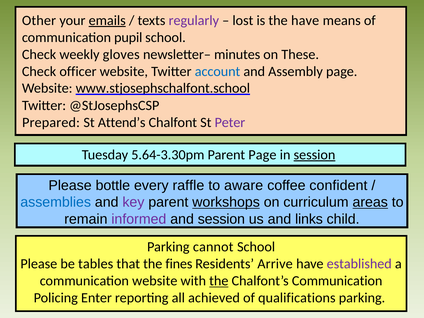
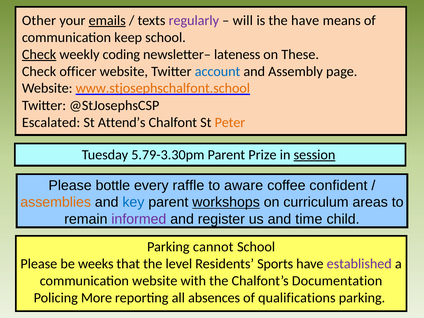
lost: lost -> will (243, 20)
pupil: pupil -> keep (128, 37)
Check underline: none -> present (39, 54)
gloves: gloves -> coding (121, 54)
minutes: minutes -> lateness (237, 54)
www.stjosephschalfont.school colour: black -> orange (163, 88)
Prepared: Prepared -> Escalated (51, 123)
Peter colour: purple -> orange (230, 123)
5.64-3.30pm: 5.64-3.30pm -> 5.79-3.30pm (168, 155)
Parent Page: Page -> Prize (262, 155)
assemblies colour: blue -> orange (56, 202)
key colour: purple -> blue (133, 202)
areas underline: present -> none (370, 202)
and session: session -> register (221, 219)
links: links -> time (309, 219)
tables: tables -> weeks (96, 264)
fines: fines -> level (179, 264)
Arrive: Arrive -> Sports (275, 264)
the underline: present -> none (219, 281)
Chalfont’s Communication: Communication -> Documentation (337, 281)
Enter: Enter -> More (97, 298)
achieved: achieved -> absences (214, 298)
